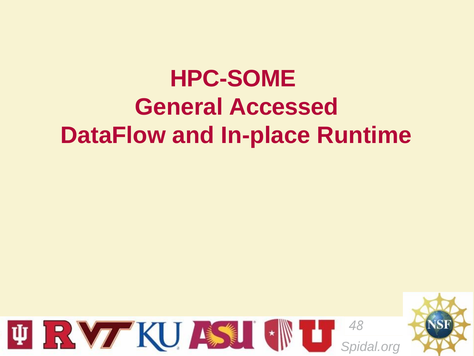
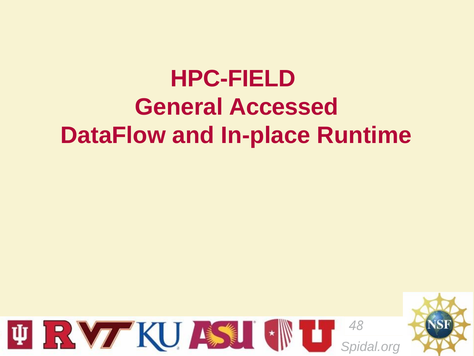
HPC-SOME: HPC-SOME -> HPC-FIELD (233, 78)
